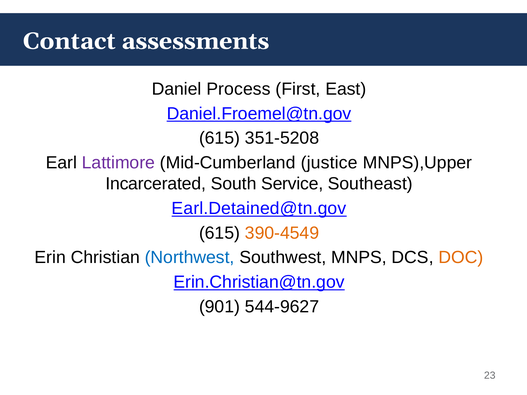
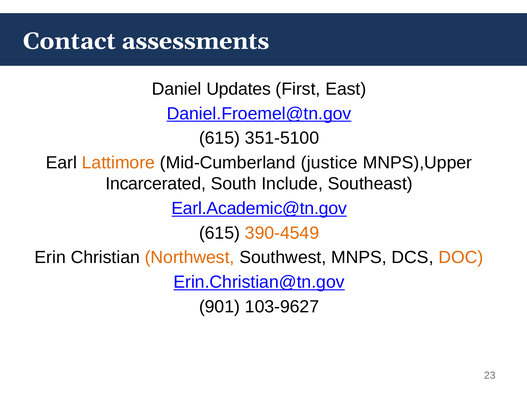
Process: Process -> Updates (239, 89)
351-5208: 351-5208 -> 351-5100 (282, 138)
Lattimore colour: purple -> orange (118, 163)
Service: Service -> Include (292, 184)
Earl.Detained@tn.gov: Earl.Detained@tn.gov -> Earl.Academic@tn.gov (259, 208)
Northwest colour: blue -> orange (190, 258)
544-9627: 544-9627 -> 103-9627 (282, 307)
